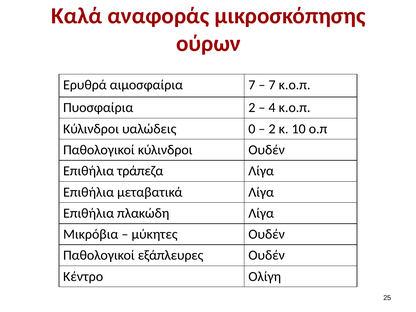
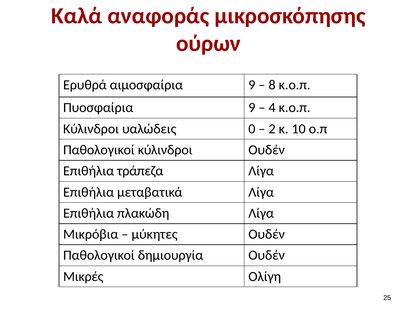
αιμοσφαίρια 7: 7 -> 9 (252, 85)
7: 7 -> 8 (272, 85)
Πυοσφαίρια 2: 2 -> 9 (252, 108)
εξάπλευρες: εξάπλευρες -> δημιουργία (171, 255)
Κέντρο: Κέντρο -> Μικρές (83, 276)
